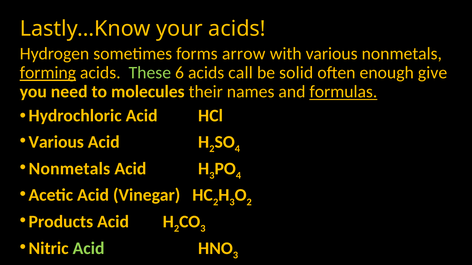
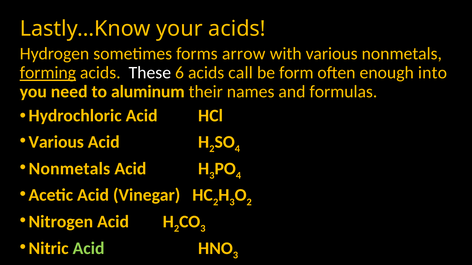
These colour: light green -> white (150, 73)
solid: solid -> form (296, 73)
give: give -> into (432, 73)
molecules: molecules -> aluminum (148, 92)
formulas underline: present -> none (343, 92)
Products: Products -> Nitrogen (61, 222)
